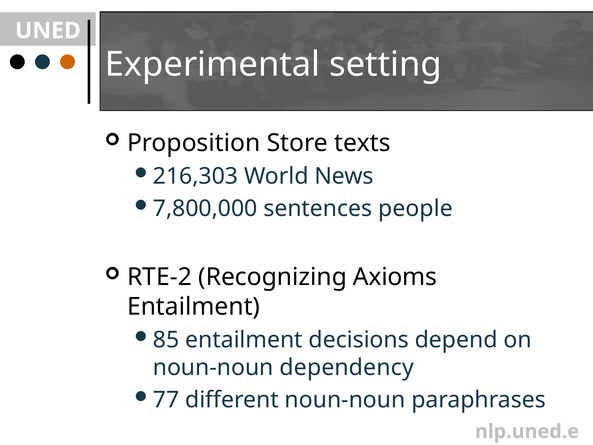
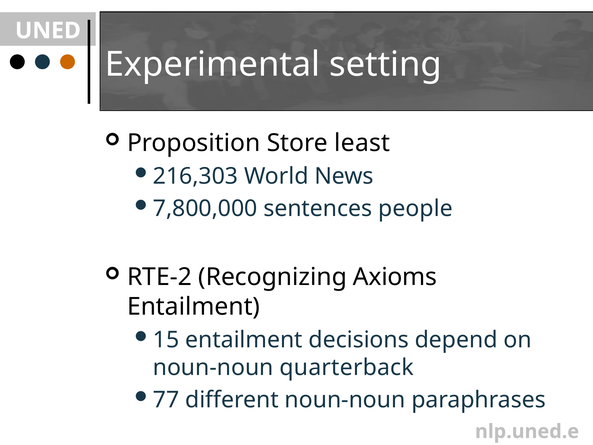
texts: texts -> least (362, 143)
85: 85 -> 15 (166, 340)
dependency: dependency -> quarterback (347, 367)
